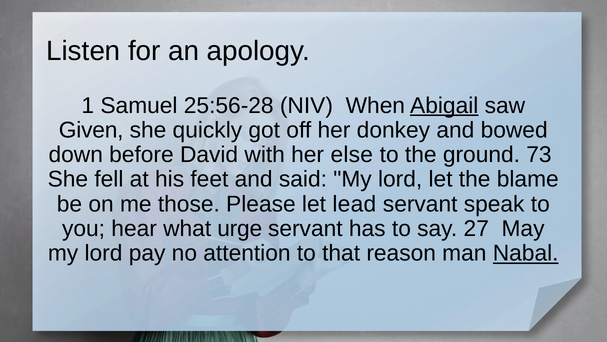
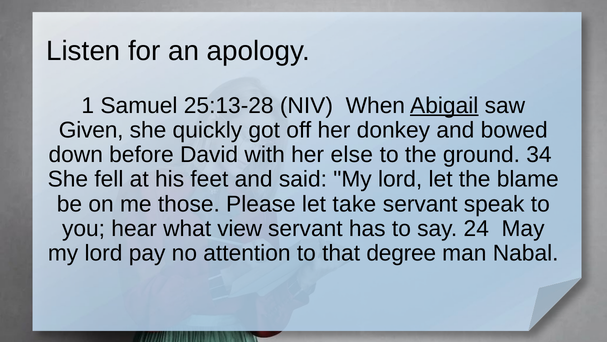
25:56-28: 25:56-28 -> 25:13-28 (229, 105)
73: 73 -> 34 (539, 154)
lead: lead -> take (354, 204)
urge: urge -> view (240, 228)
27: 27 -> 24 (476, 228)
reason: reason -> degree (401, 253)
Nabal underline: present -> none (526, 253)
